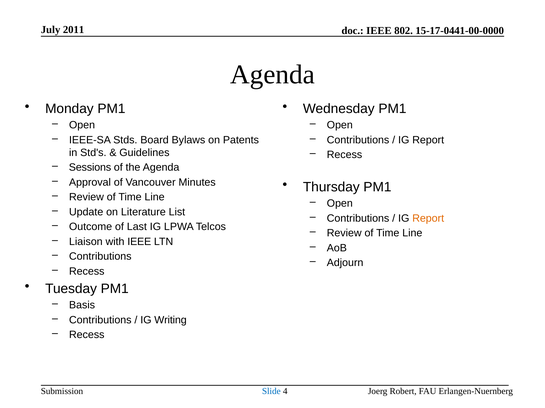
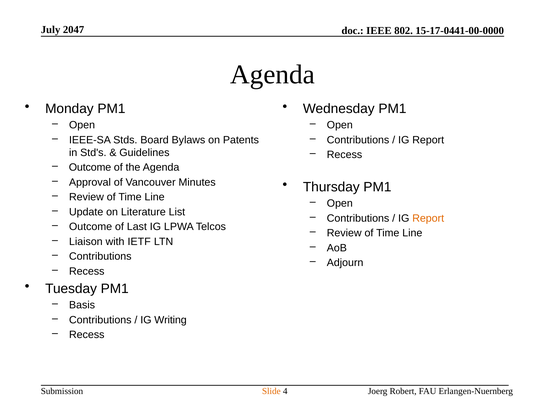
2011: 2011 -> 2047 (74, 30)
Sessions: Sessions -> Outcome (90, 168)
with IEEE: IEEE -> IETF (139, 242)
Slide colour: blue -> orange (271, 392)
